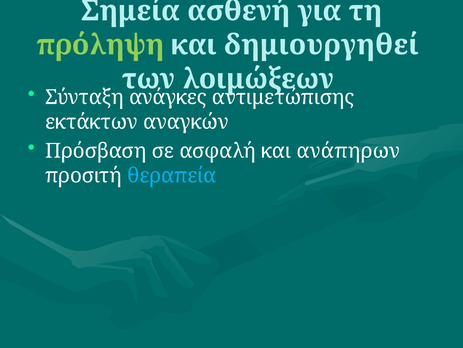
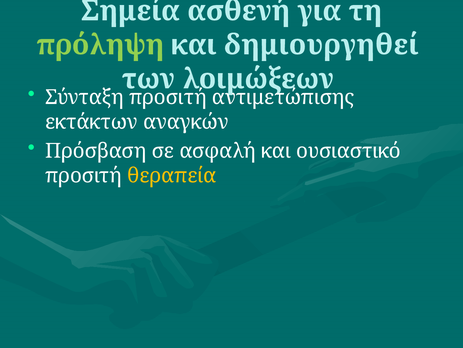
Σύνταξη ανάγκες: ανάγκες -> προσιτή (168, 97)
ανάπηρων: ανάπηρων -> ουσιαστικό (349, 151)
θεραπεία colour: light blue -> yellow (172, 175)
